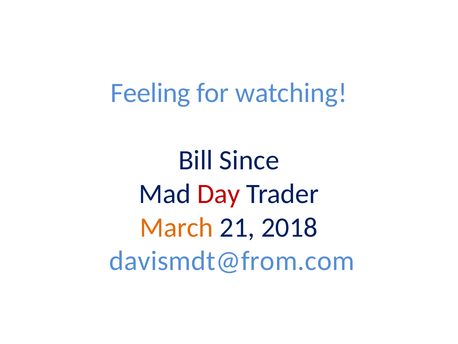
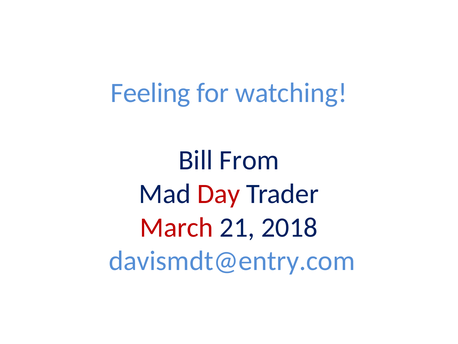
Since: Since -> From (249, 160)
March colour: orange -> red (177, 227)
davismdt@from.com: davismdt@from.com -> davismdt@entry.com (232, 261)
